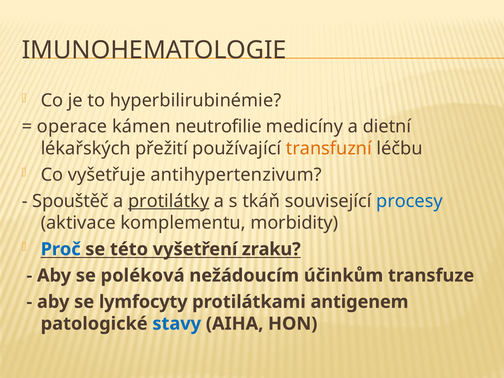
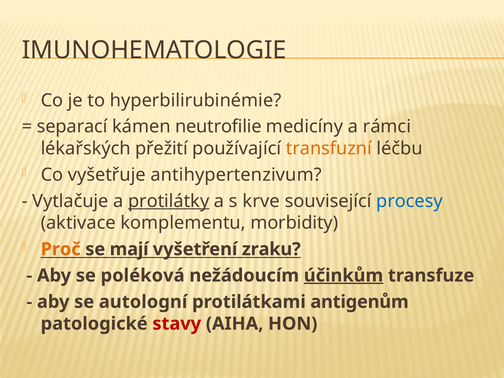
operace: operace -> separací (72, 127)
dietní: dietní -> rámci (387, 127)
Spouštěč: Spouštěč -> Vytlačuje (70, 201)
tkáň: tkáň -> krve (261, 201)
Proč colour: blue -> orange (61, 249)
této: této -> mají (129, 249)
účinkům underline: none -> present (344, 276)
lymfocyty: lymfocyty -> autologní (143, 302)
antigenem: antigenem -> antigenům (360, 302)
stavy colour: blue -> red (177, 324)
